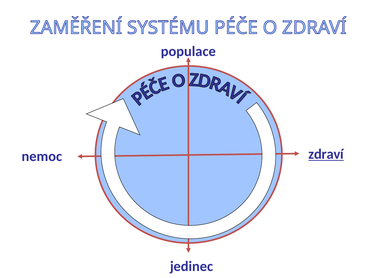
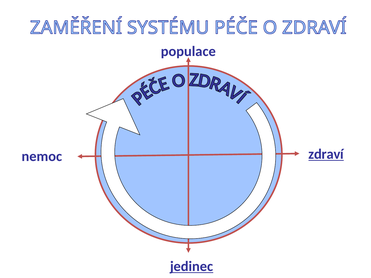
jedinec underline: none -> present (192, 267)
